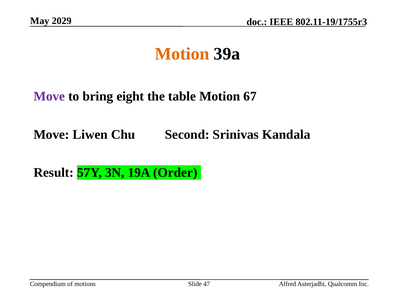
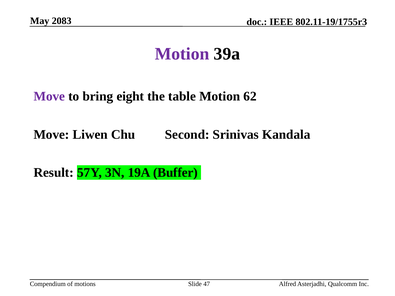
2029: 2029 -> 2083 (62, 21)
Motion colour: orange -> purple (182, 54)
67: 67 -> 62 (250, 96)
Order: Order -> Buffer (175, 173)
